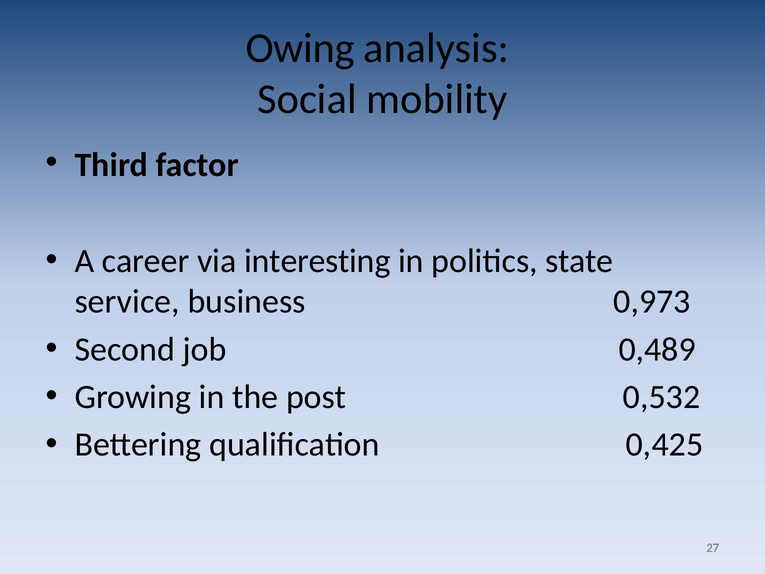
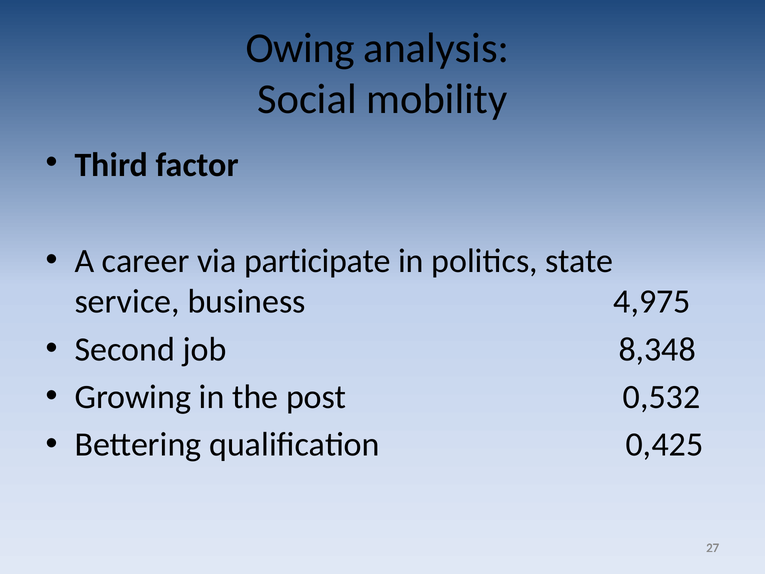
interesting: interesting -> participate (317, 261)
0,973: 0,973 -> 4,975 (652, 302)
0,489: 0,489 -> 8,348 (657, 349)
